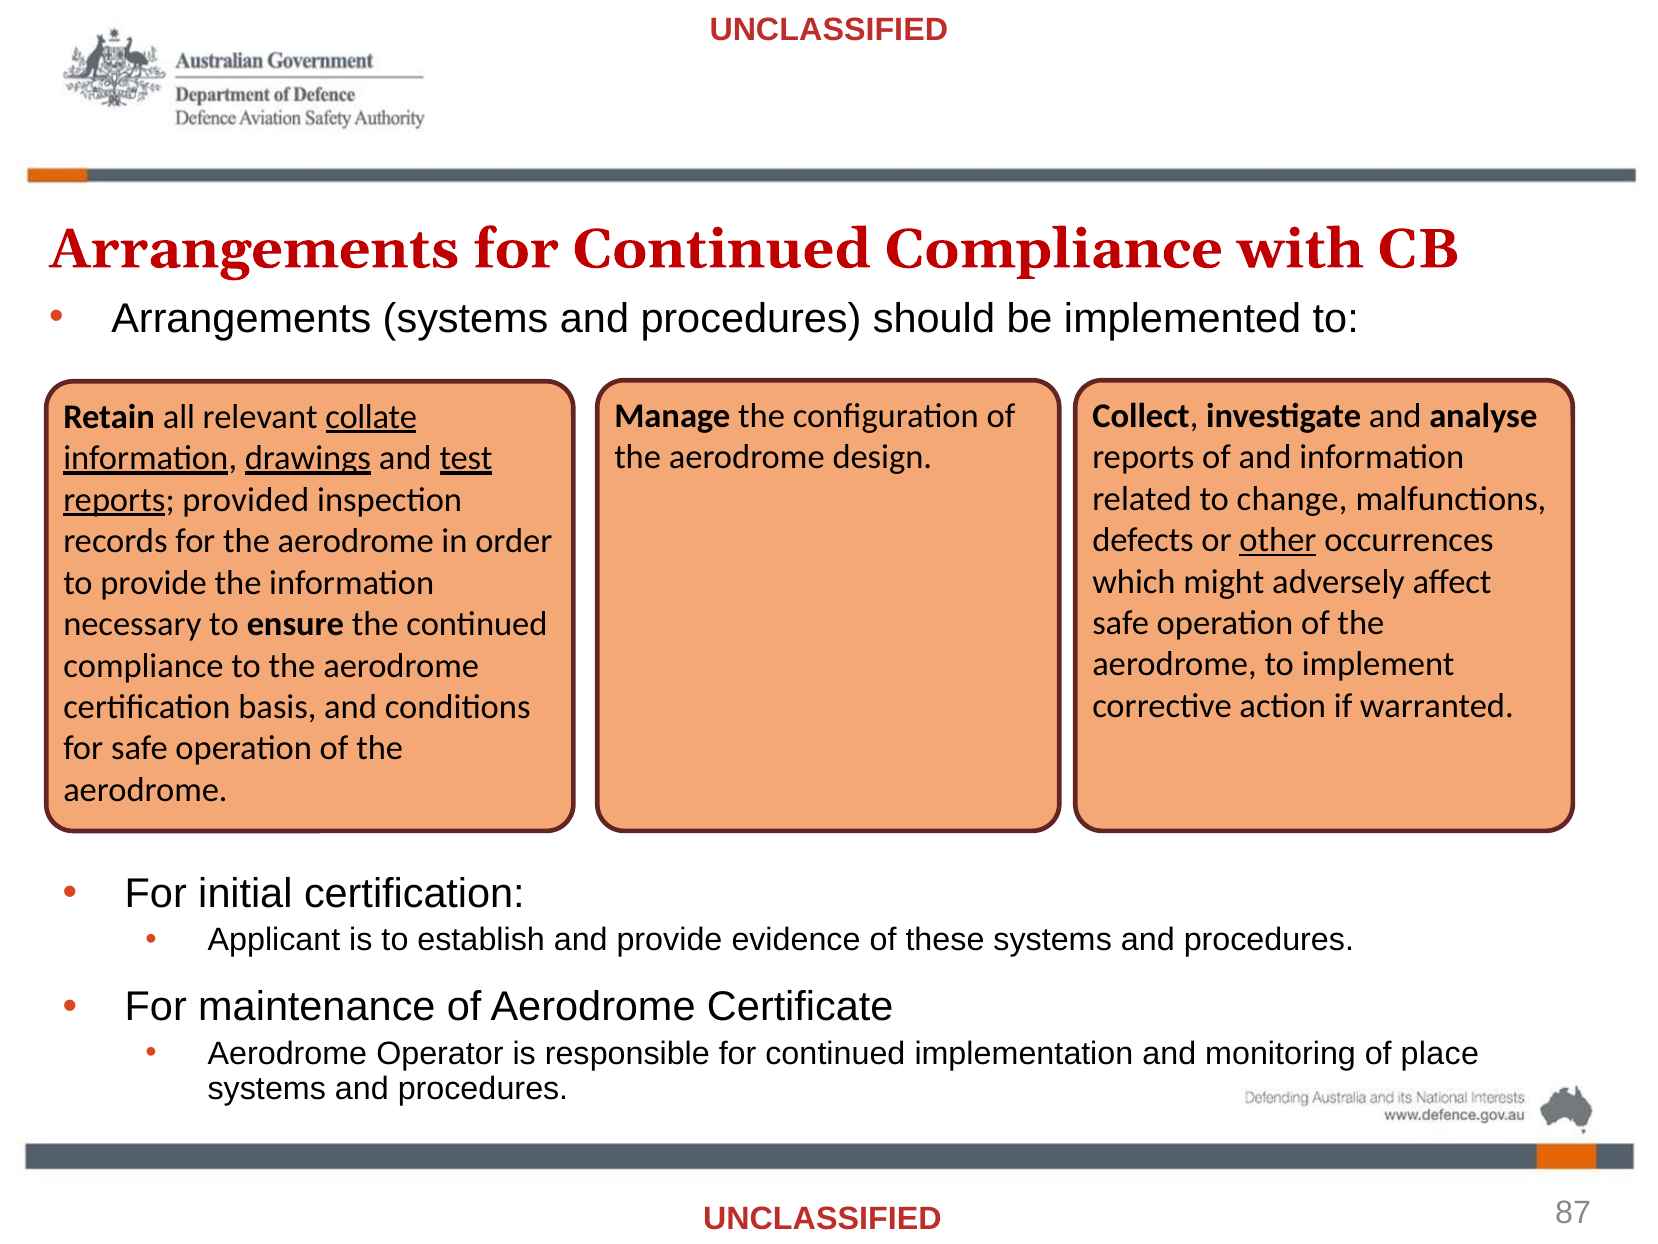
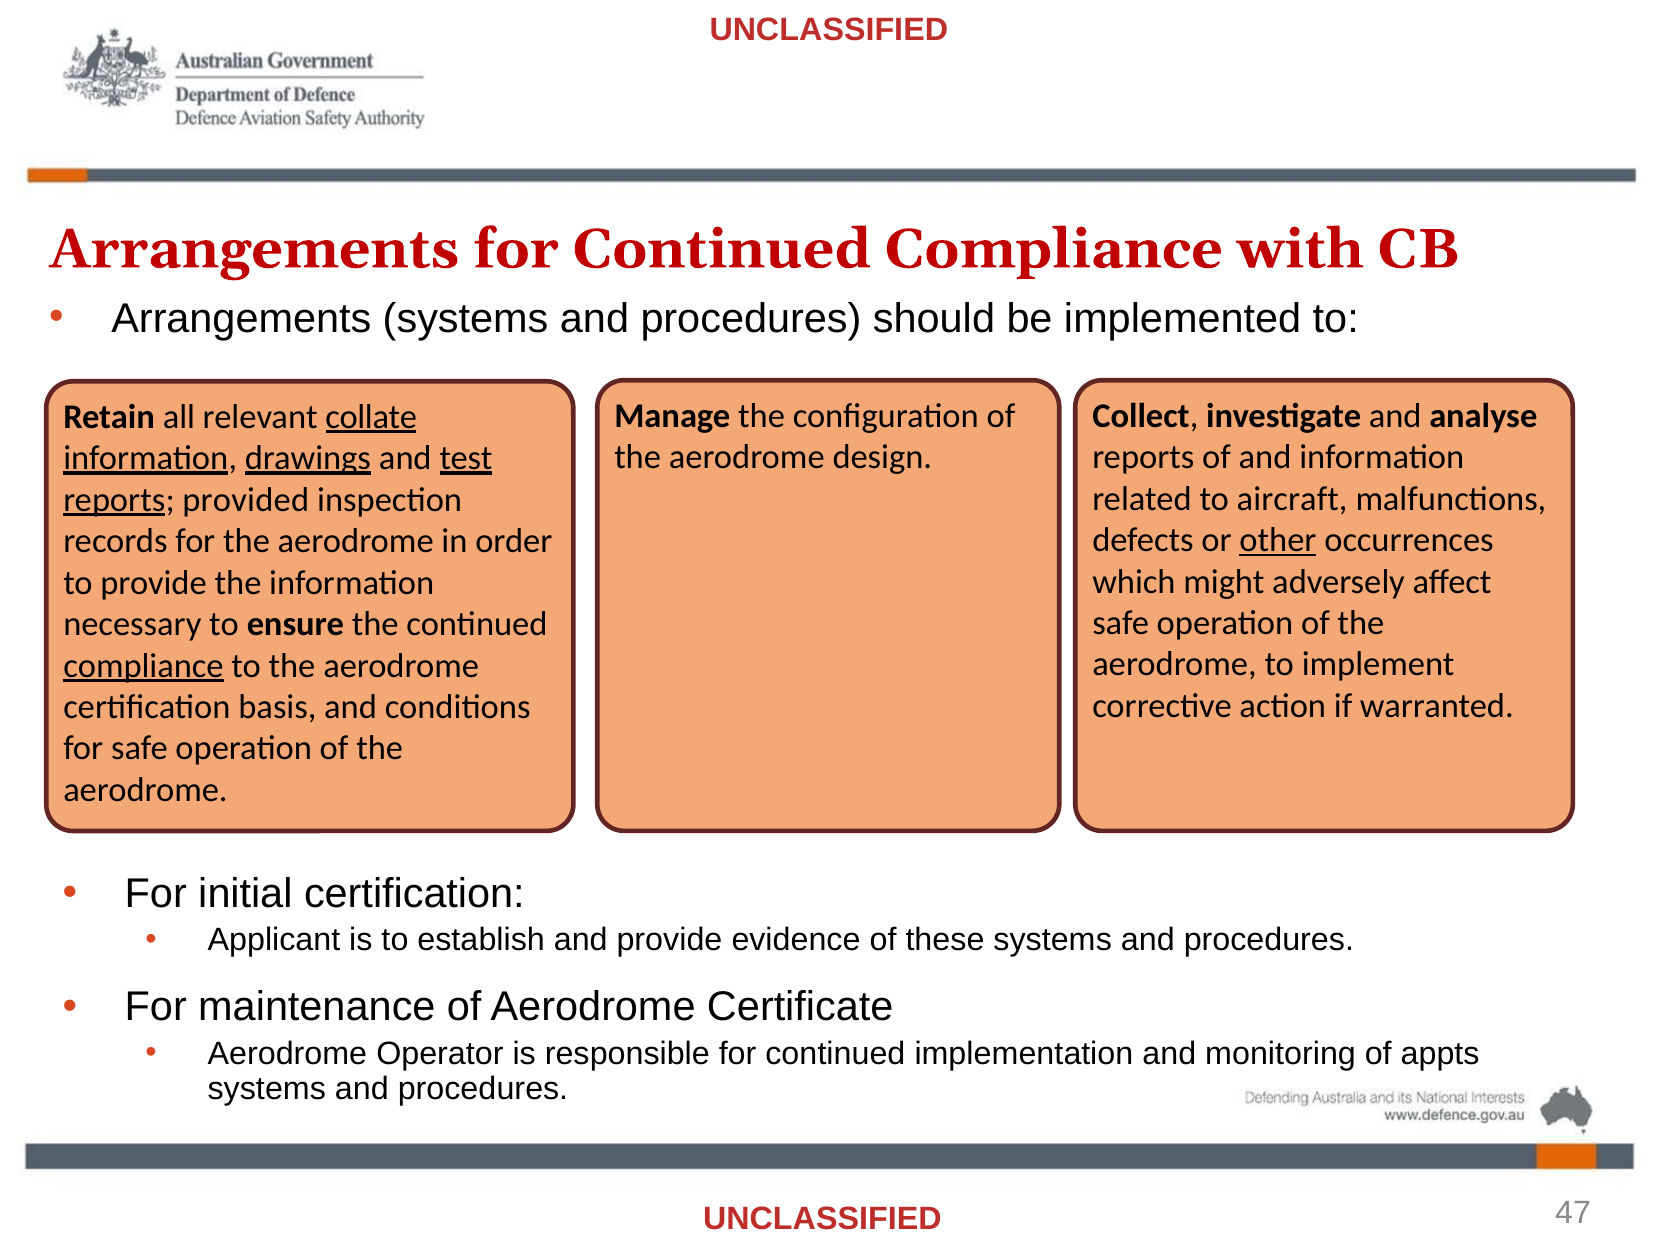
change: change -> aircraft (1292, 498)
compliance underline: none -> present (143, 665)
place: place -> appts (1440, 1053)
87: 87 -> 47 (1573, 1213)
